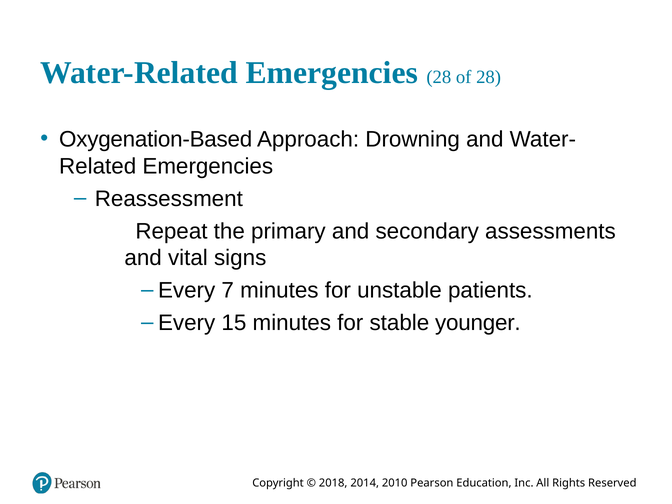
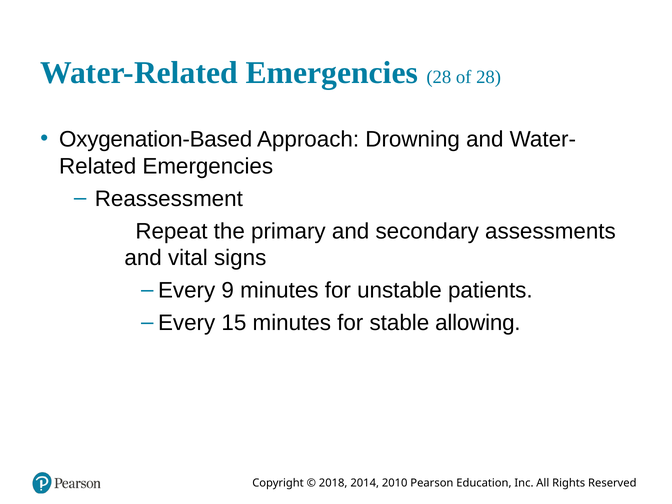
7: 7 -> 9 (228, 291)
younger: younger -> allowing (478, 323)
